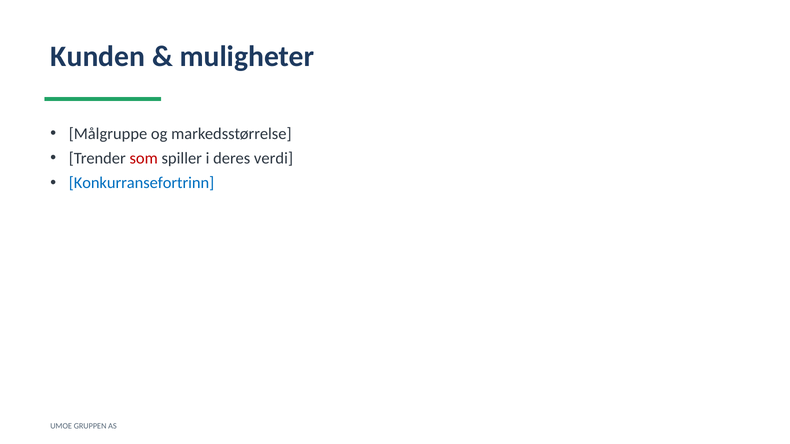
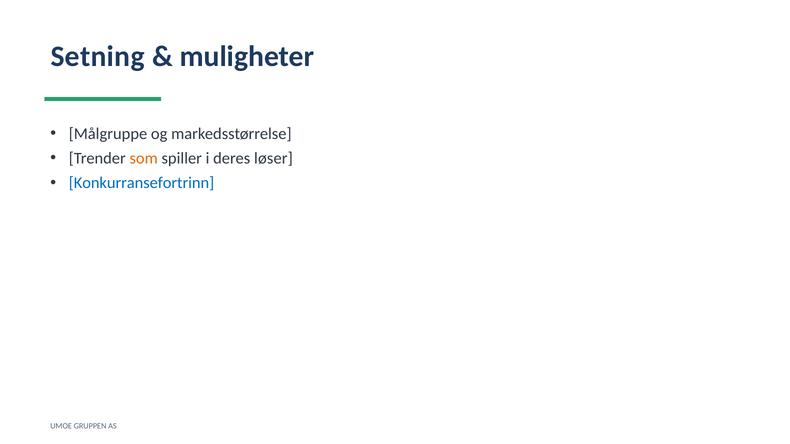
Kunden: Kunden -> Setning (98, 56)
som colour: red -> orange (144, 159)
verdi: verdi -> løser (273, 159)
